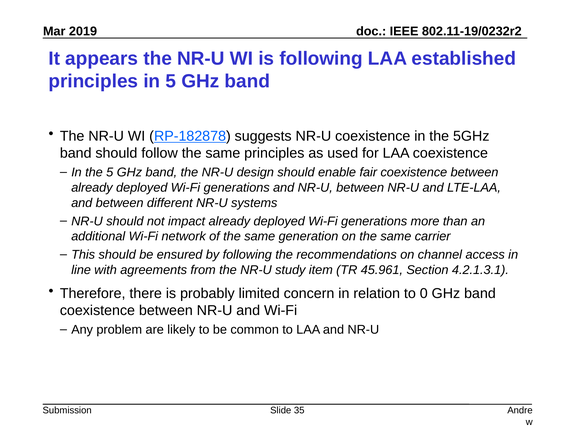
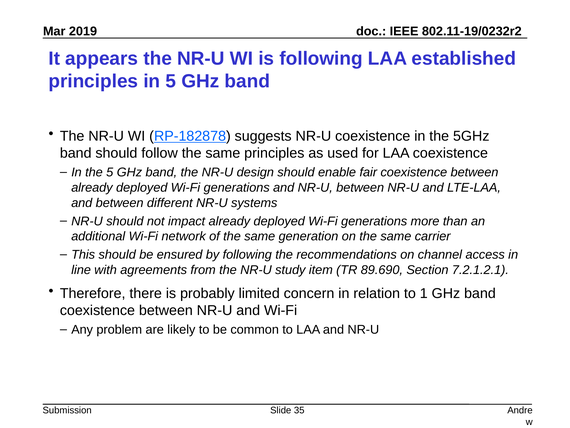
45.961: 45.961 -> 89.690 (382, 270)
4.2.1.3.1: 4.2.1.3.1 -> 7.2.1.2.1 (480, 270)
0: 0 -> 1 (424, 293)
